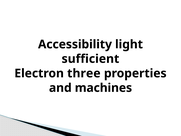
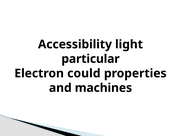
sufficient: sufficient -> particular (91, 59)
three: three -> could (84, 73)
